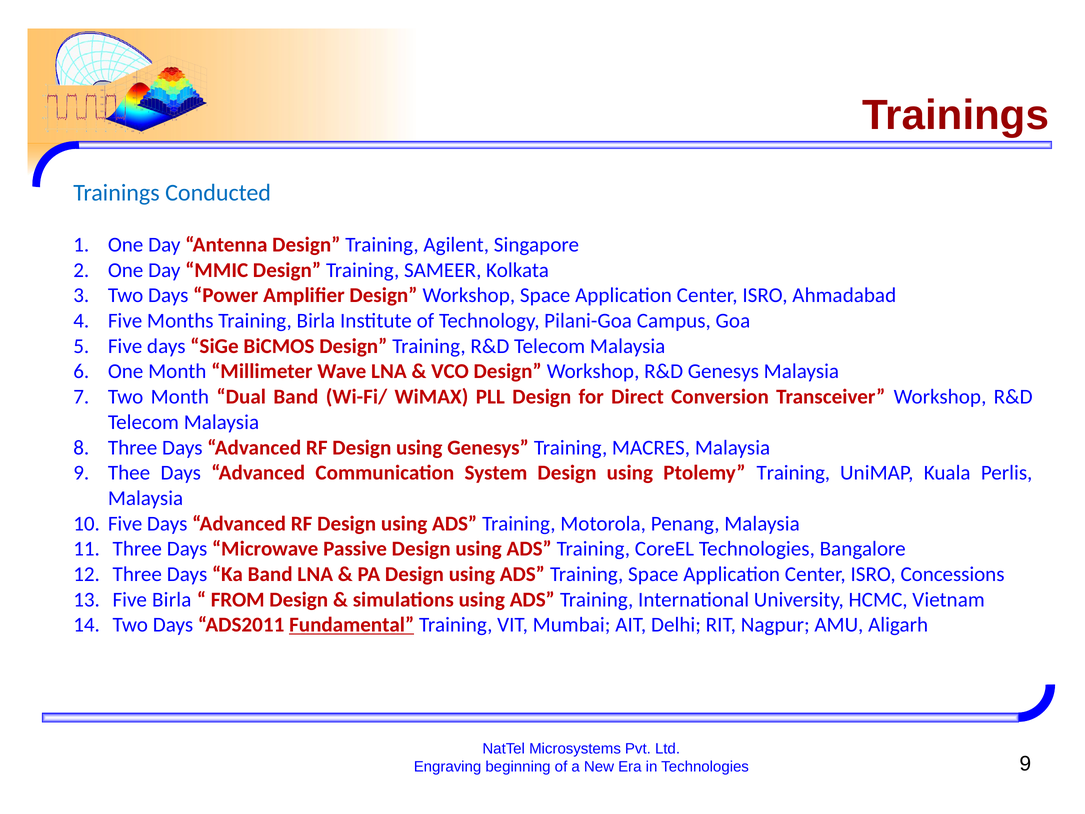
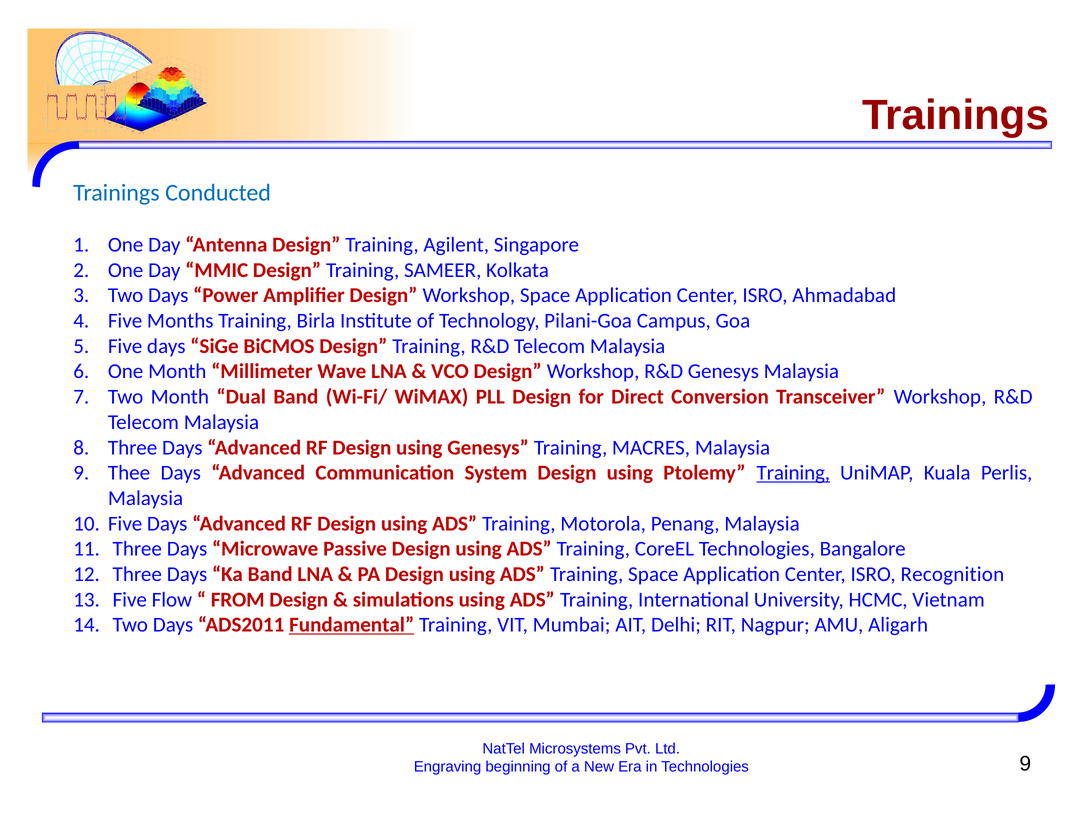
Training underline: none -> present (793, 473)
Concessions: Concessions -> Recognition (952, 574)
Five Birla: Birla -> Flow (172, 599)
